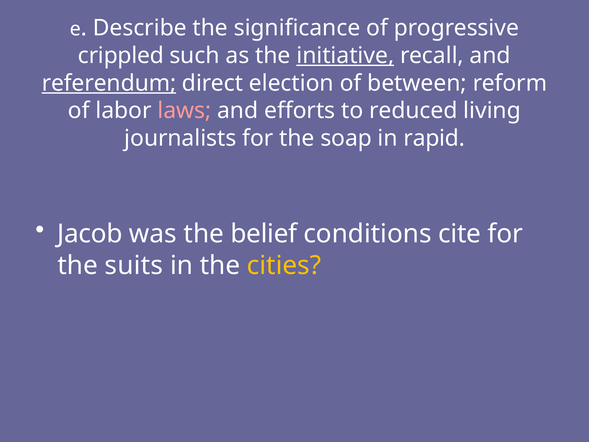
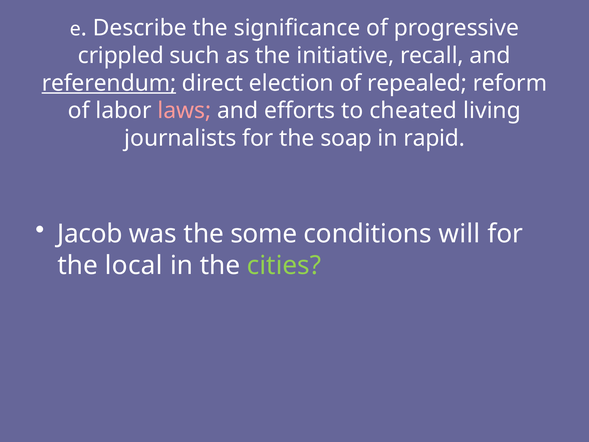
initiative underline: present -> none (345, 56)
between: between -> repealed (417, 83)
reduced: reduced -> cheated (413, 111)
belief: belief -> some (264, 234)
cite: cite -> will (459, 234)
suits: suits -> local (134, 265)
cities colour: yellow -> light green (284, 265)
